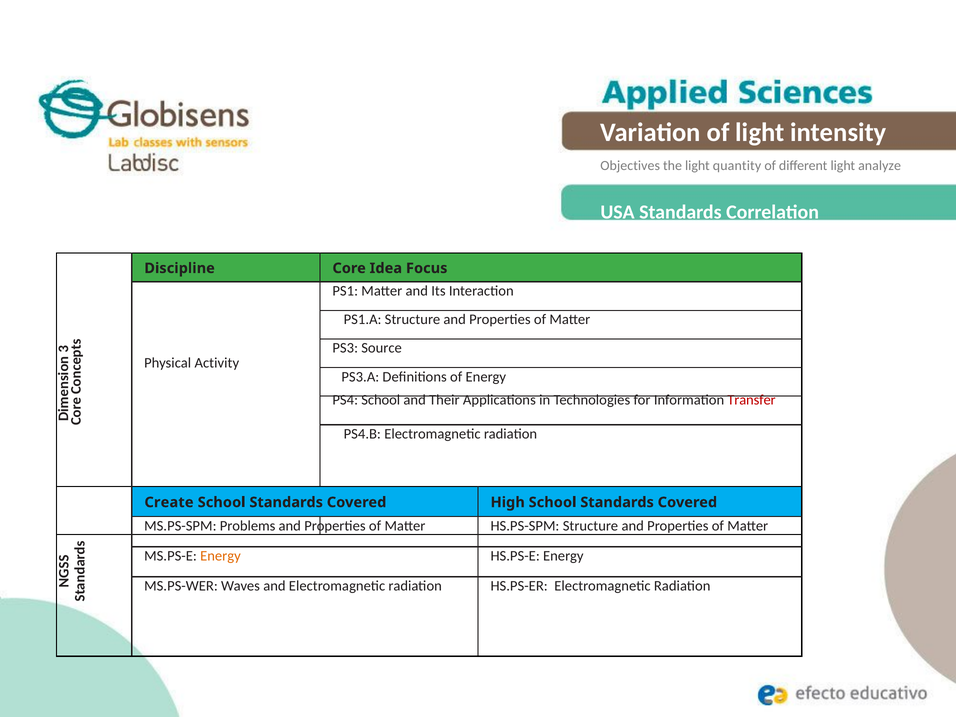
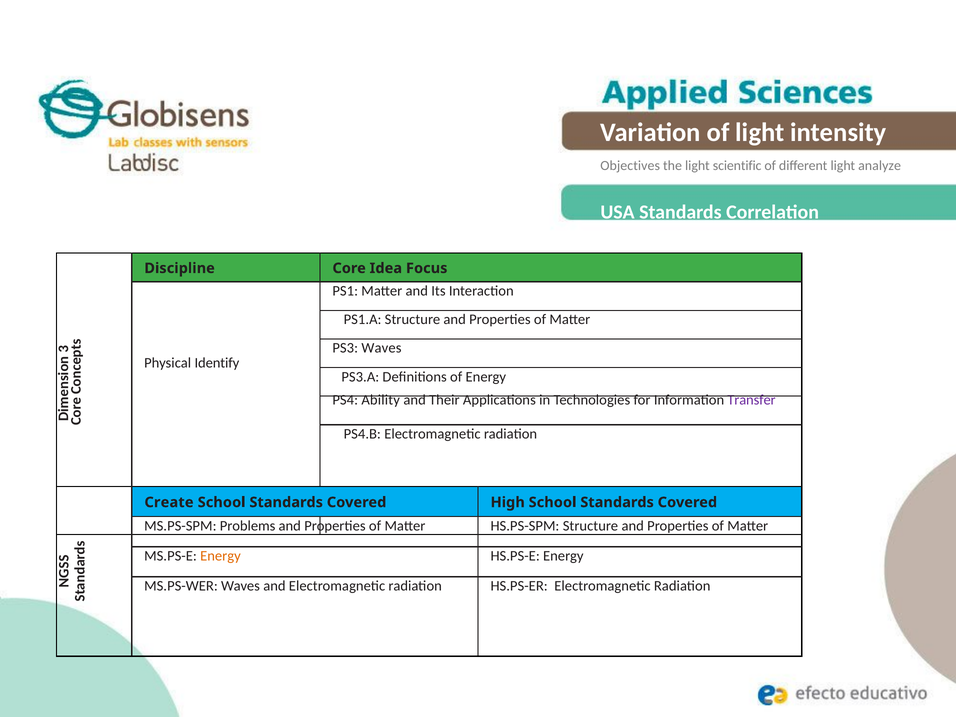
quantity: quantity -> scientific (737, 166)
PS3 Source: Source -> Waves (381, 348)
Activity: Activity -> Identify (217, 363)
PS4 School: School -> Ability (381, 400)
Transfer colour: red -> purple (752, 400)
